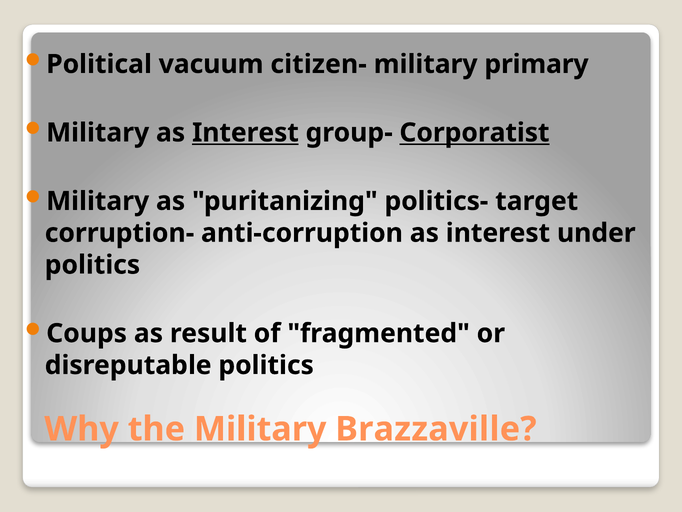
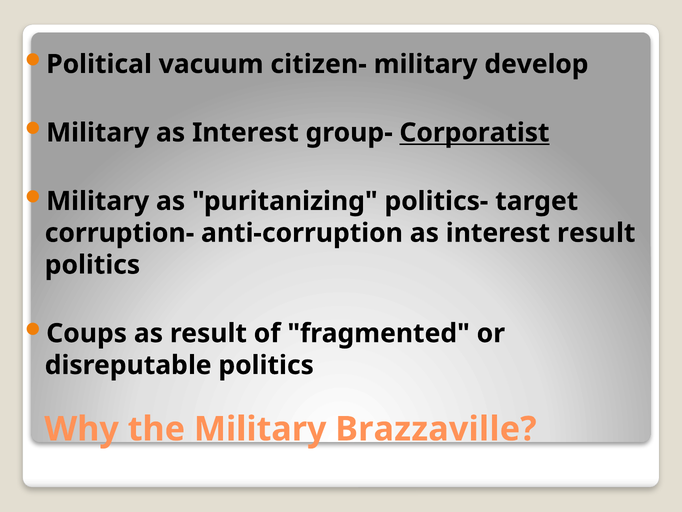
primary: primary -> develop (536, 64)
Interest underline: present -> none (245, 133)
interest under: under -> result (596, 233)
